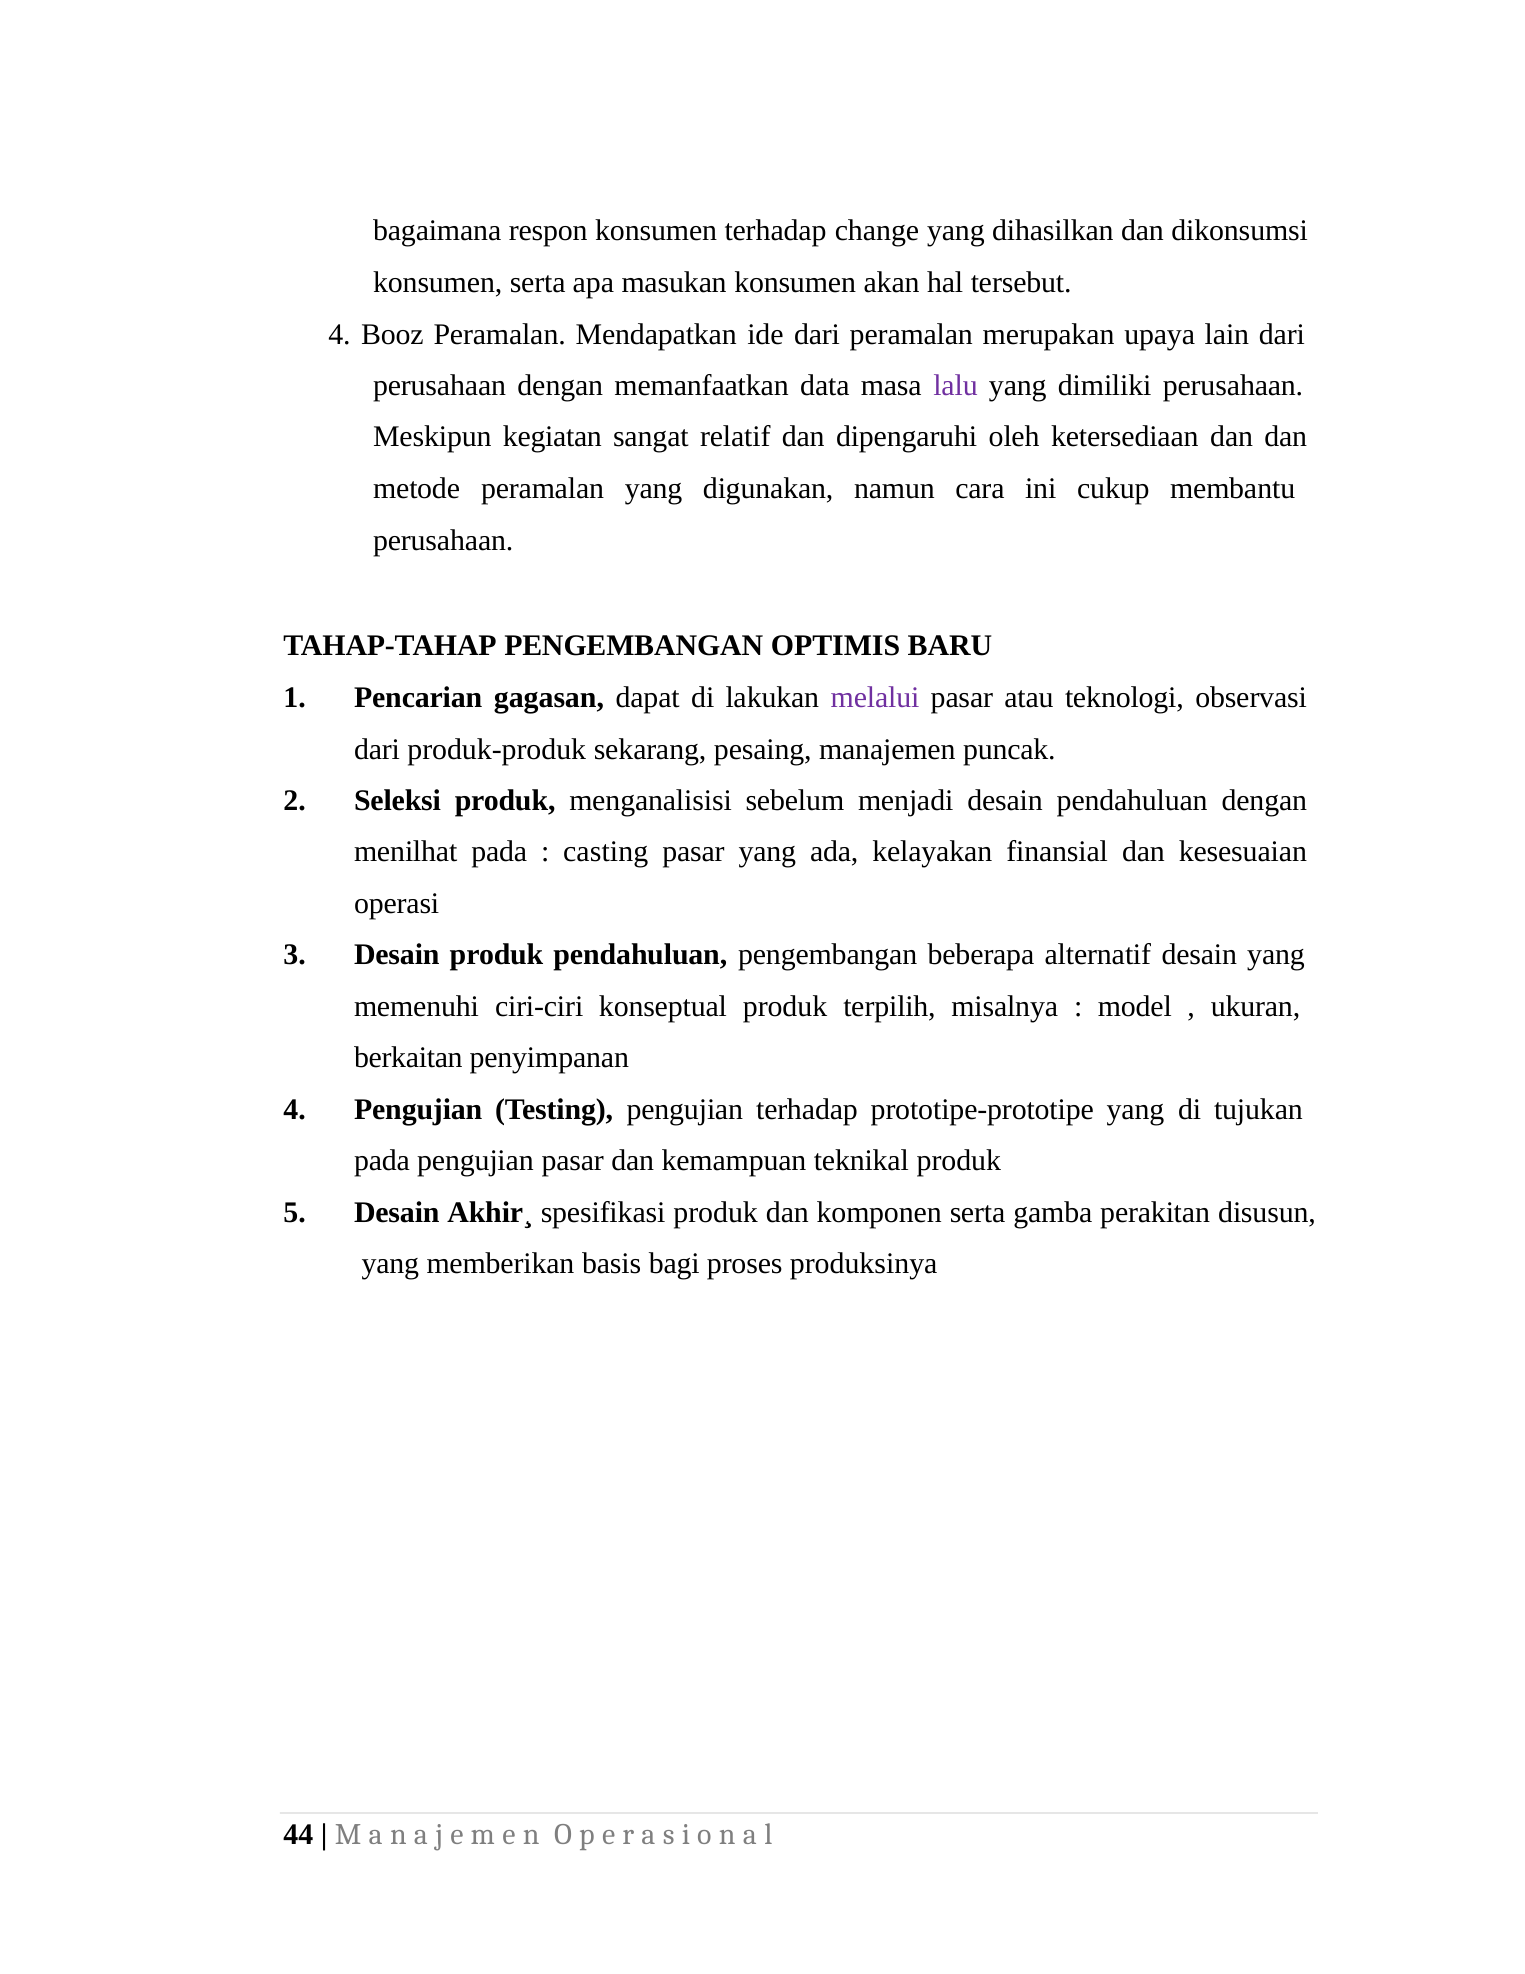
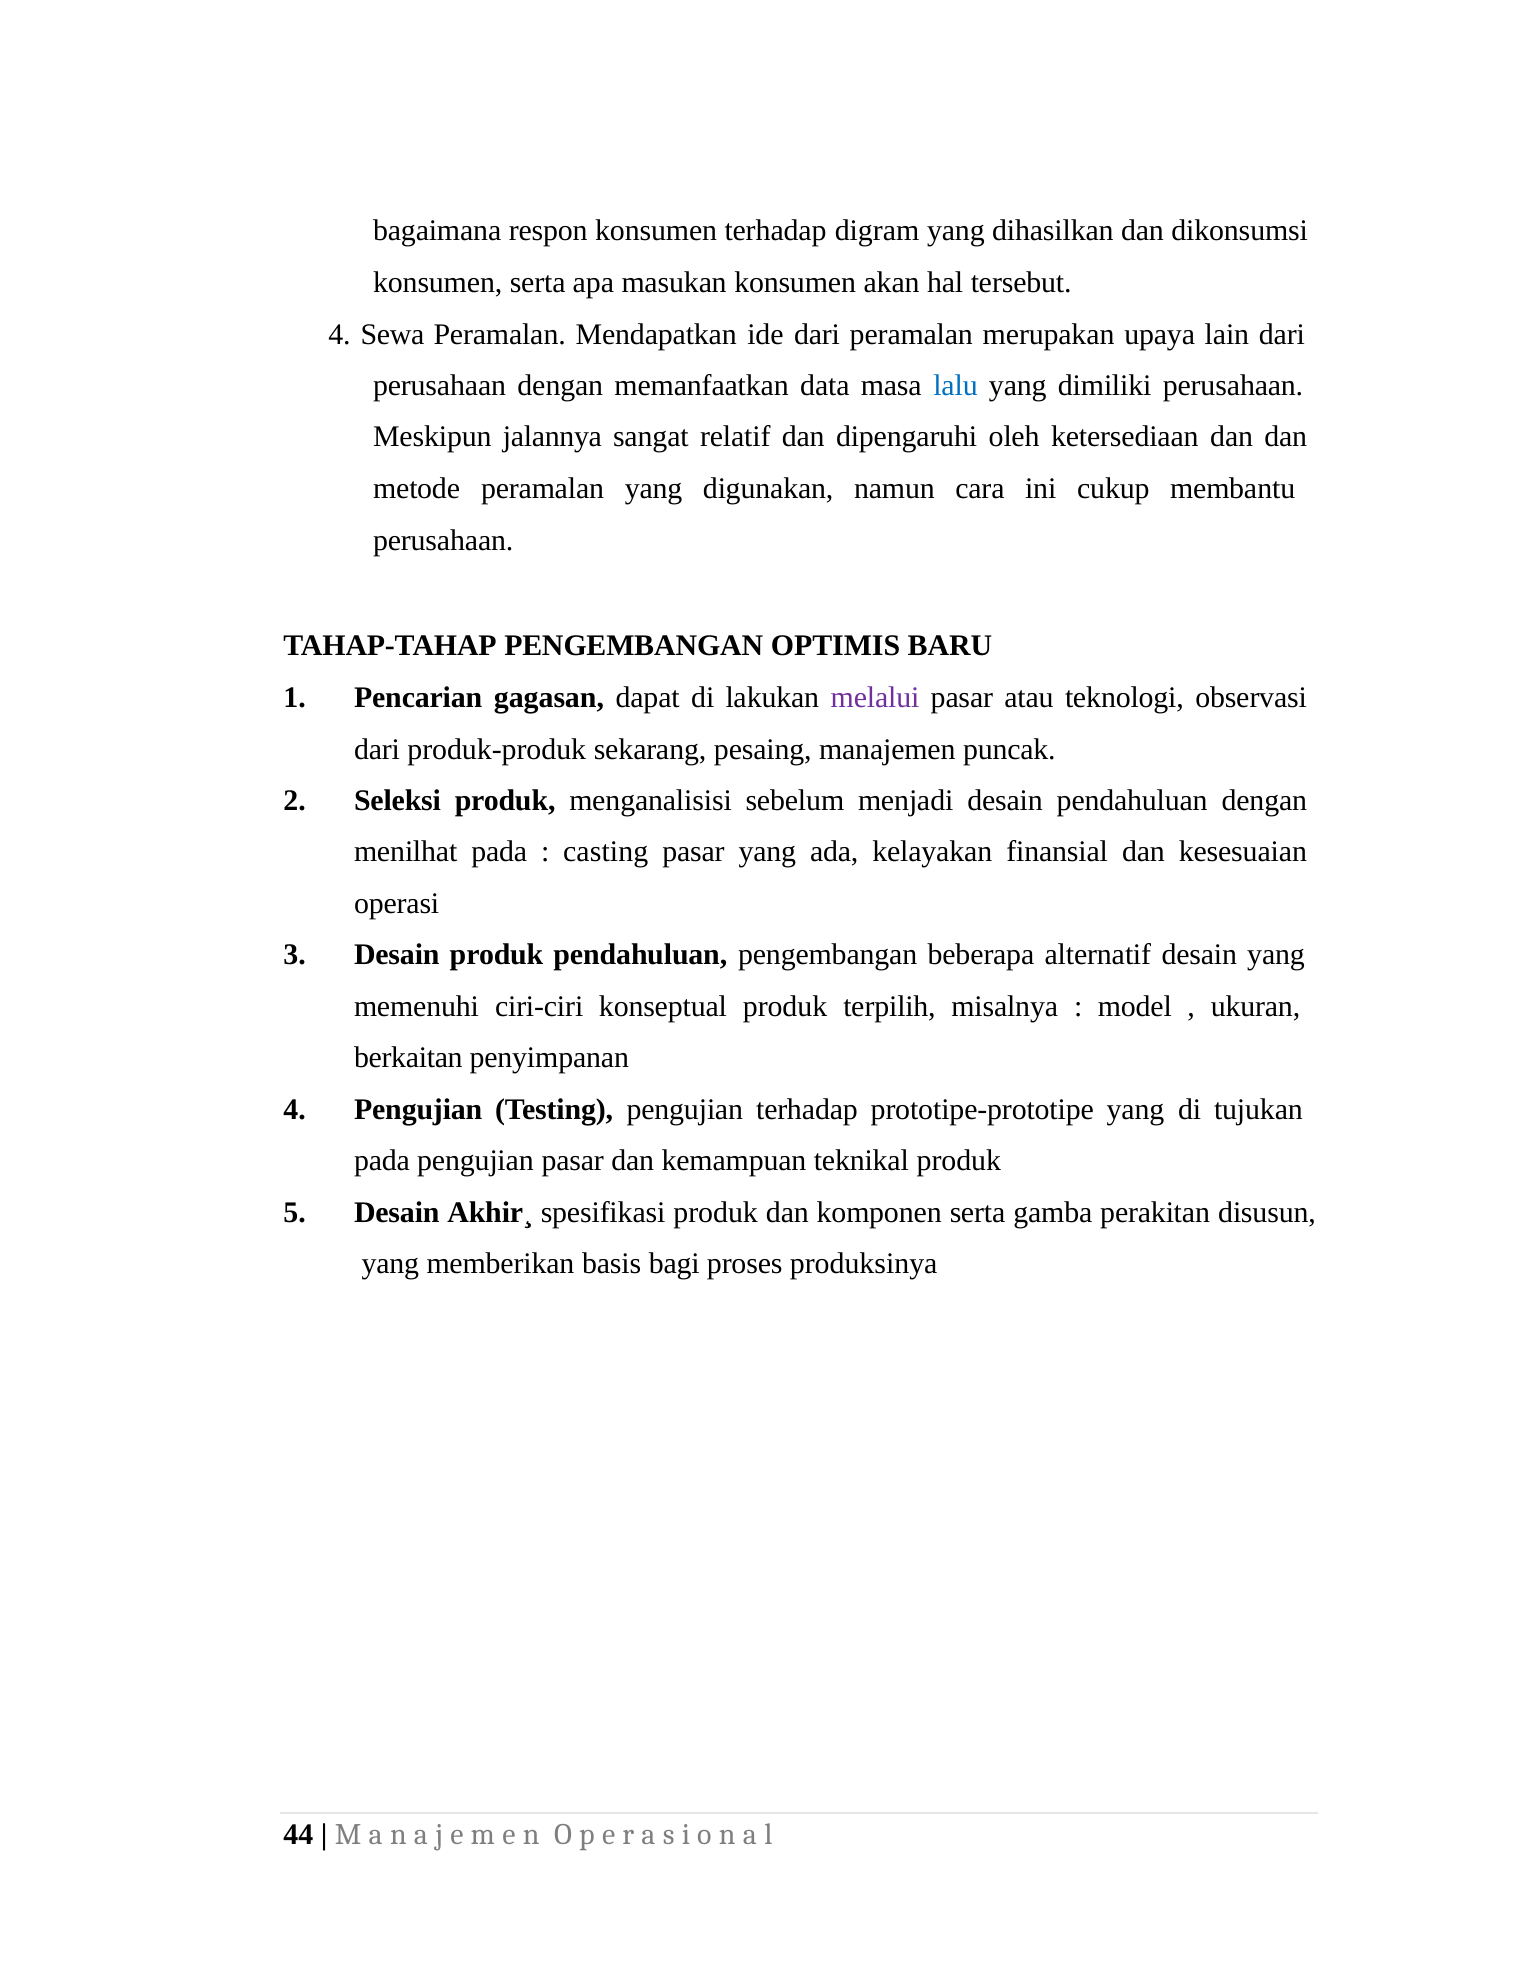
change: change -> digram (877, 231)
Booz: Booz -> Sewa (393, 334)
lalu colour: purple -> blue (956, 386)
kegiatan: kegiatan -> jalannya (552, 437)
